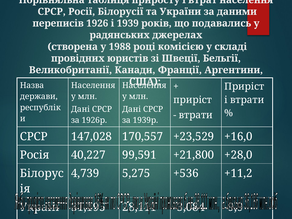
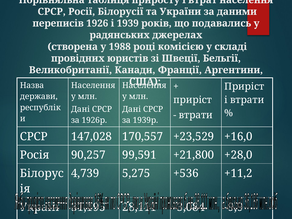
40,227: 40,227 -> 90,257 (88, 155)
